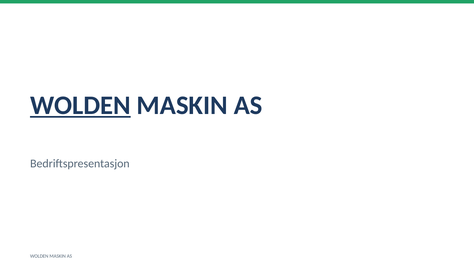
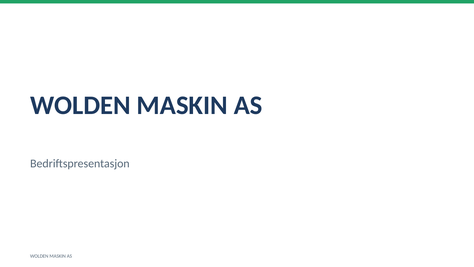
WOLDEN underline: present -> none (80, 105)
